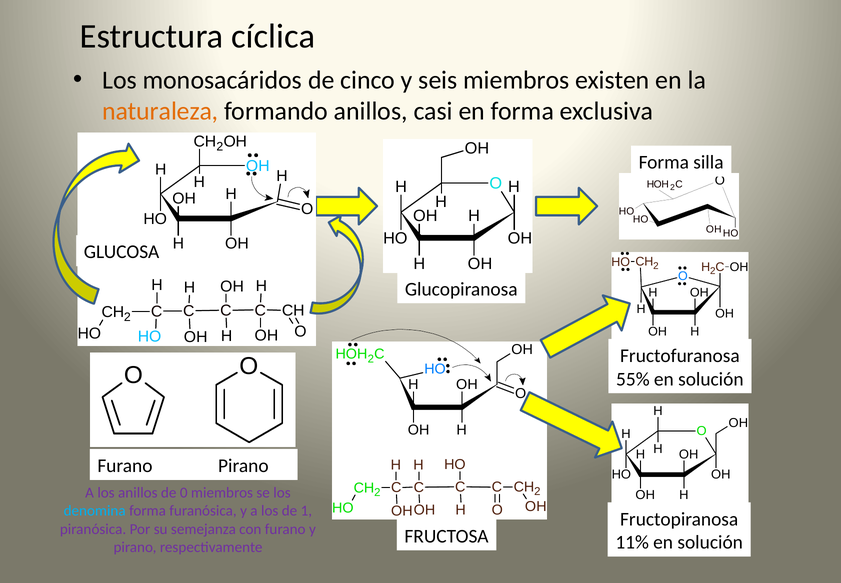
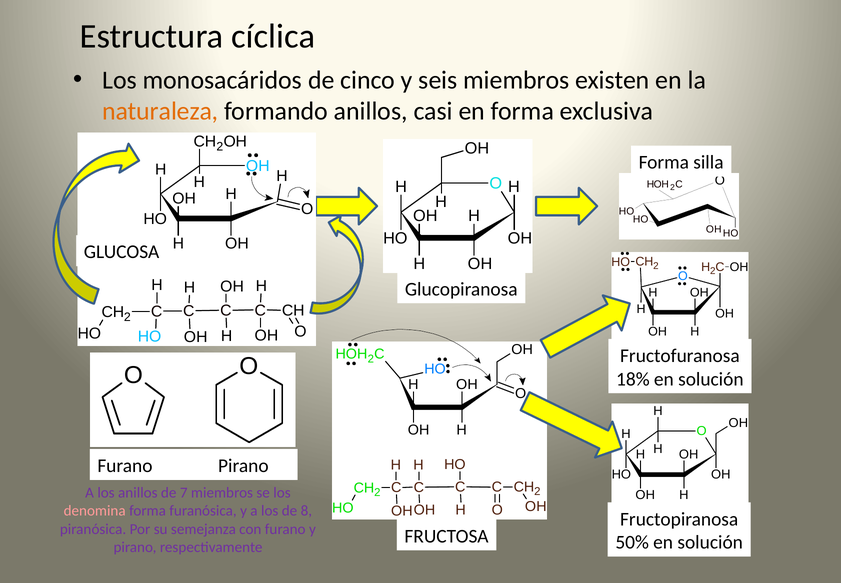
55%: 55% -> 18% (633, 379)
0: 0 -> 7 (184, 492)
denomina colour: light blue -> pink (95, 510)
1: 1 -> 8 (306, 510)
11%: 11% -> 50% (632, 542)
